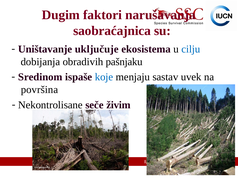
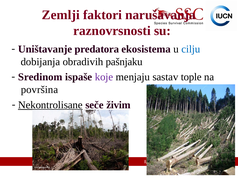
Dugim: Dugim -> Zemlji (61, 15)
saobraćajnica: saobraćajnica -> raznovrsnosti (112, 31)
uključuje: uključuje -> predatora (97, 49)
koje colour: blue -> purple (104, 77)
uvek: uvek -> tople (191, 77)
Nekontrolisane underline: none -> present (50, 105)
